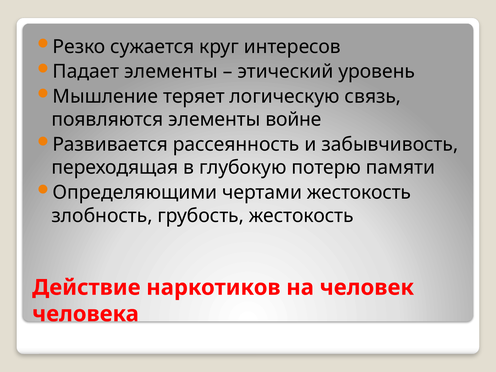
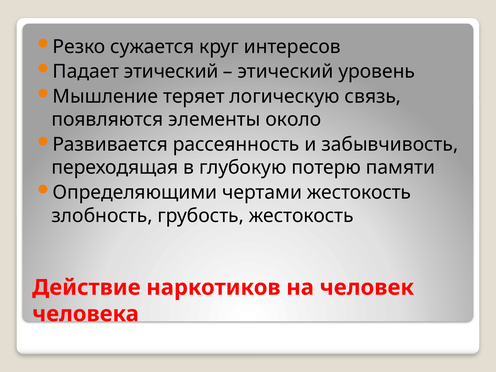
Падает элементы: элементы -> этический (171, 72)
войне: войне -> около (293, 120)
